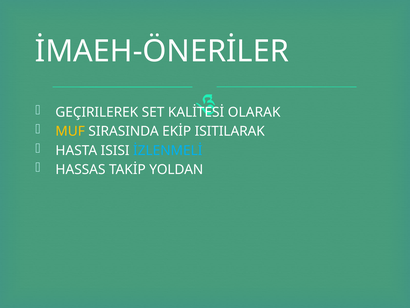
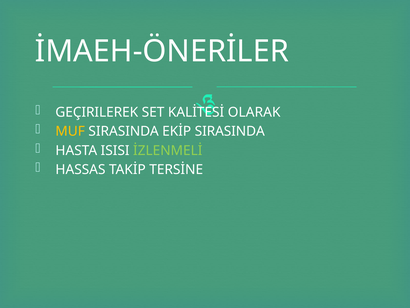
EKİP ISITILARAK: ISITILARAK -> SIRASINDA (230, 131)
İZLENMELİ colour: light blue -> light green (168, 150)
YOLDAN: YOLDAN -> TERSİNE (176, 169)
